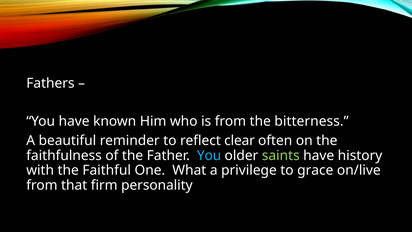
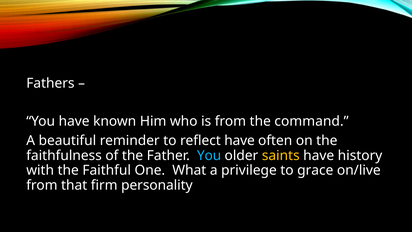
bitterness: bitterness -> command (312, 121)
reflect clear: clear -> have (240, 140)
saints colour: light green -> yellow (281, 155)
